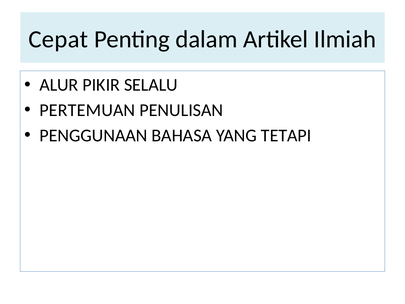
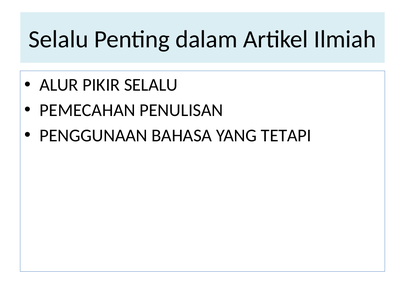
Cepat: Cepat -> Selalu (58, 39)
PERTEMUAN: PERTEMUAN -> PEMECAHAN (87, 110)
